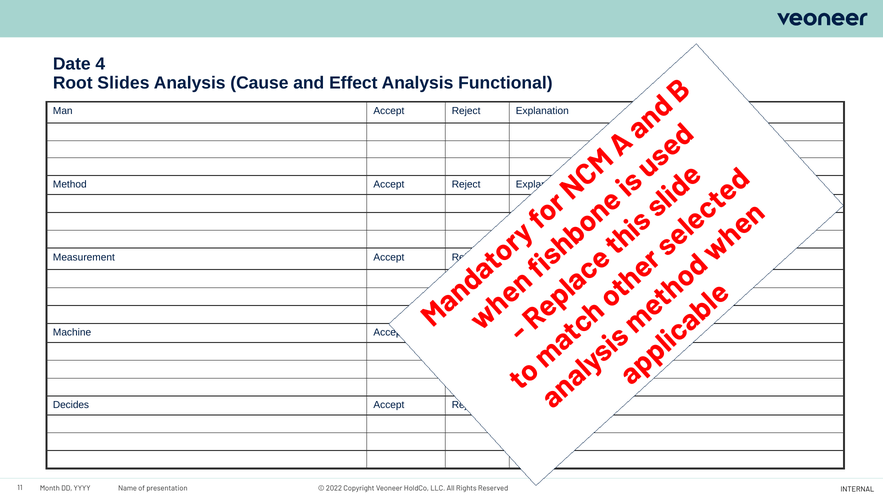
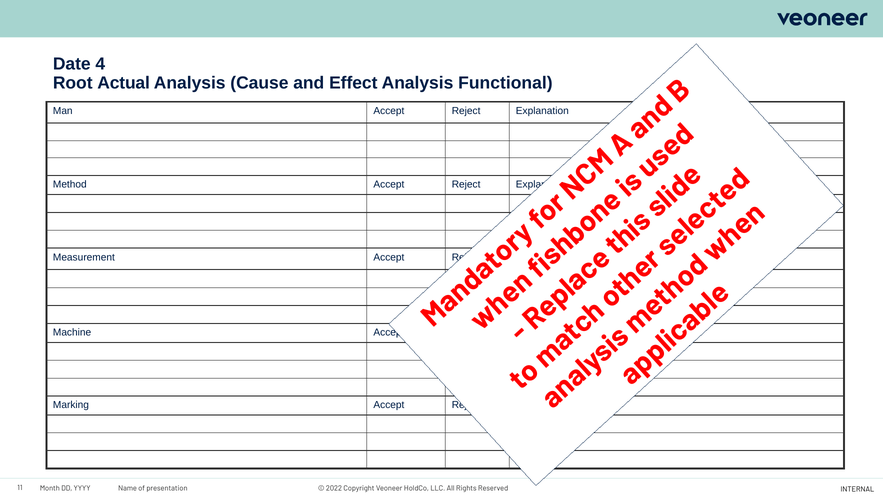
Slides: Slides -> Actual (124, 83)
Decides: Decides -> Marking (71, 405)
